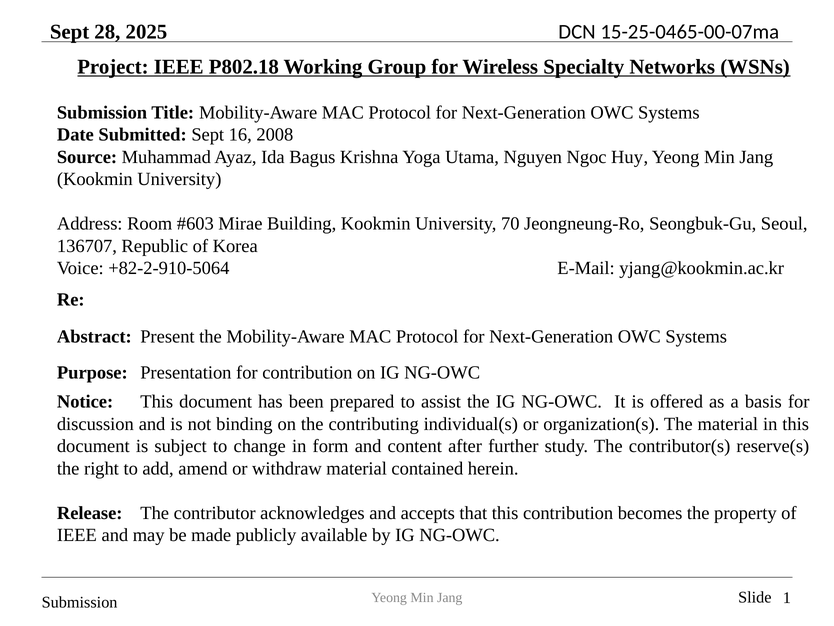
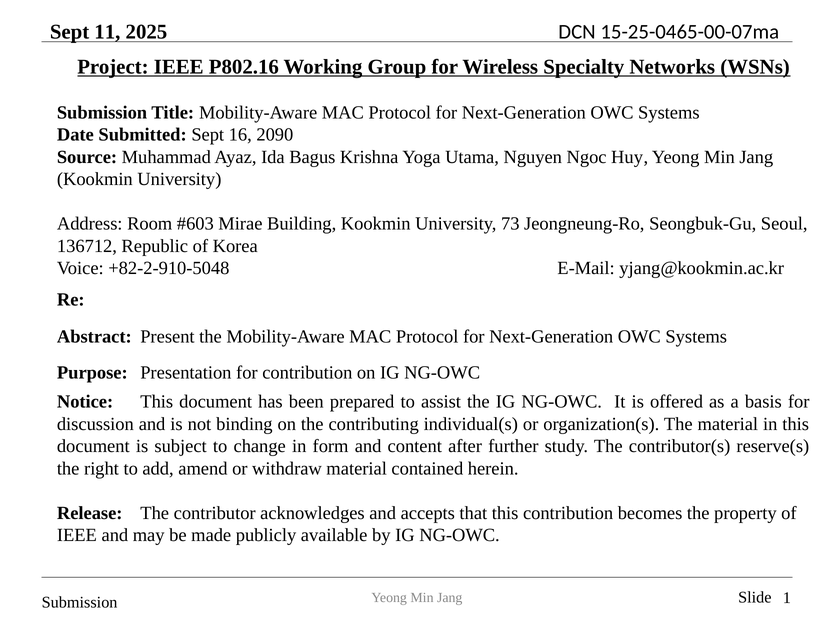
28: 28 -> 11 (107, 32)
P802.18: P802.18 -> P802.16 (244, 67)
2008: 2008 -> 2090 (275, 135)
70: 70 -> 73 (510, 224)
136707: 136707 -> 136712 (87, 246)
+82-2-910-5064: +82-2-910-5064 -> +82-2-910-5048 (169, 268)
